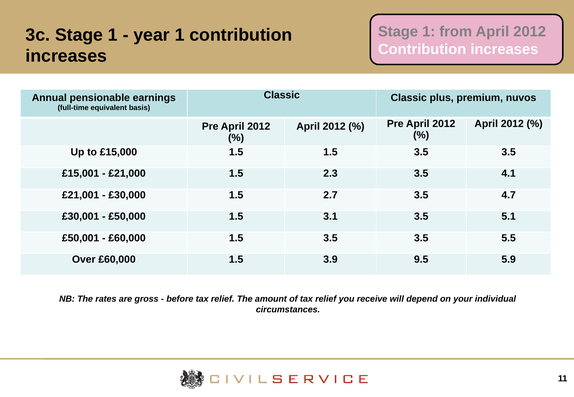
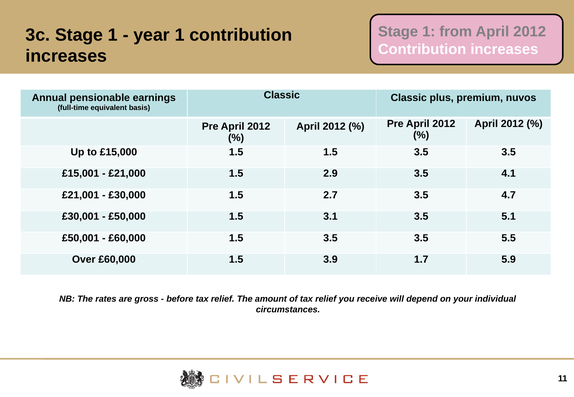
2.3: 2.3 -> 2.9 (330, 174)
9.5: 9.5 -> 1.7 (421, 260)
